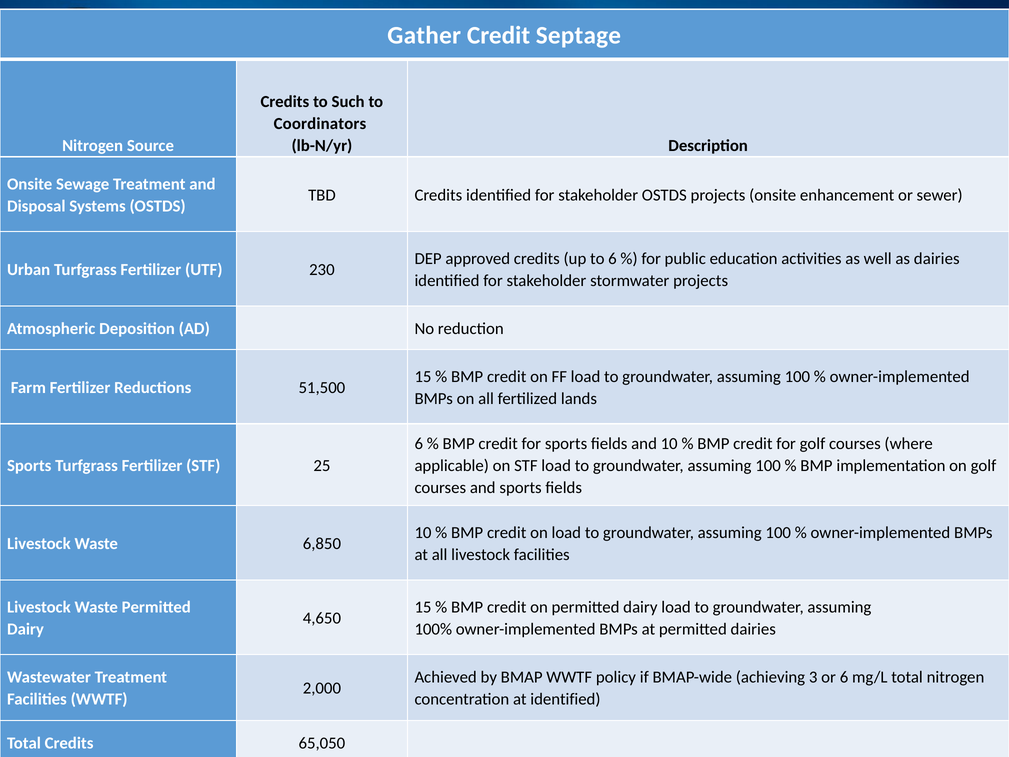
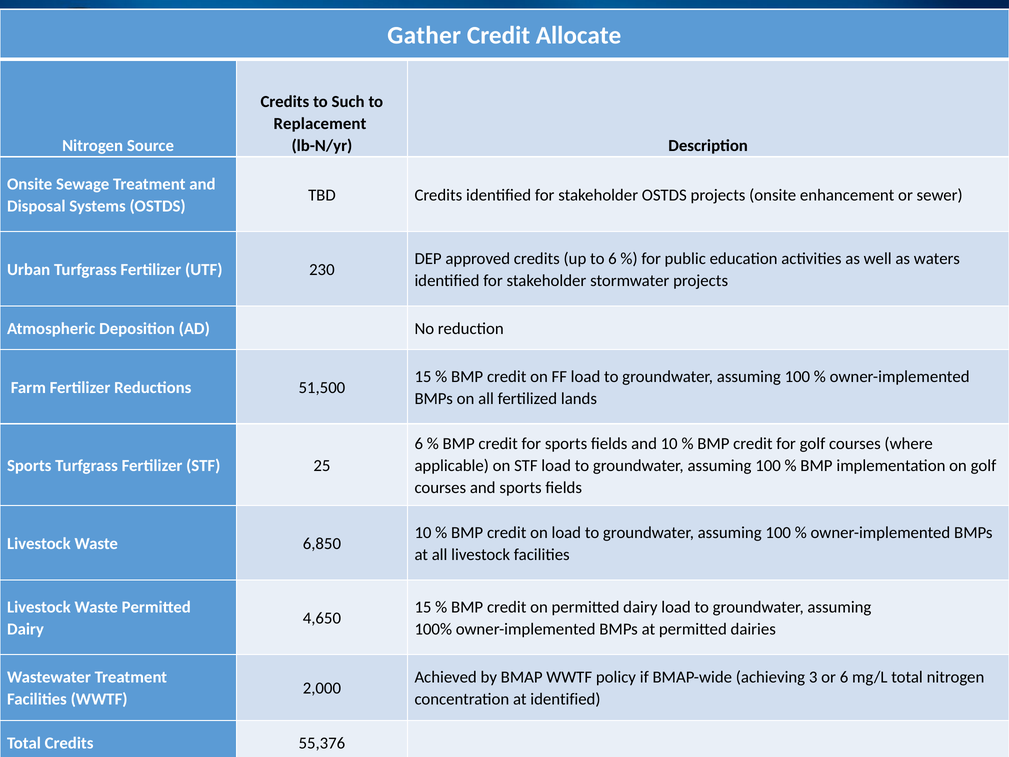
Septage: Septage -> Allocate (579, 36)
Coordinators: Coordinators -> Replacement (320, 124)
as dairies: dairies -> waters (937, 259)
65,050: 65,050 -> 55,376 (322, 743)
